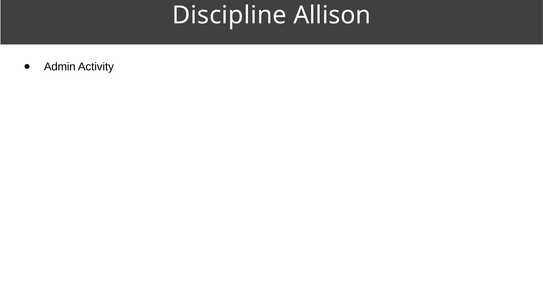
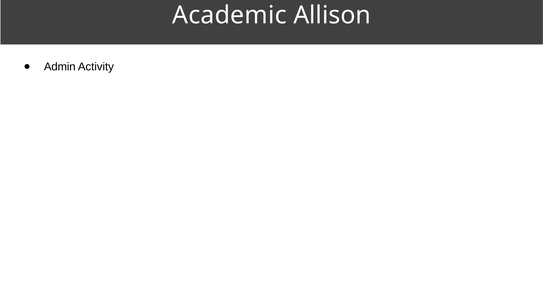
Discipline: Discipline -> Academic (229, 15)
